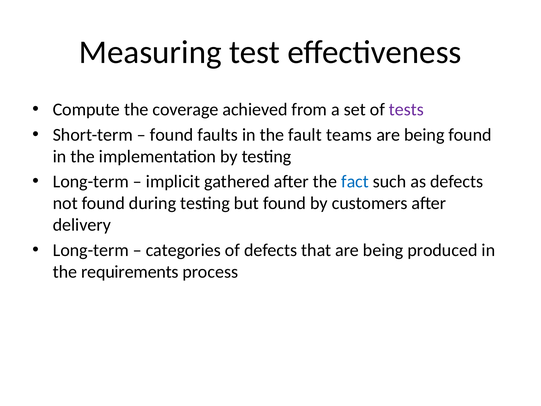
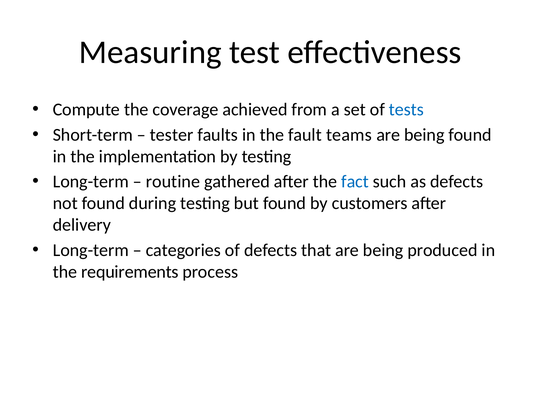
tests colour: purple -> blue (406, 109)
found: found -> tester (172, 135)
implicit: implicit -> routine (173, 182)
